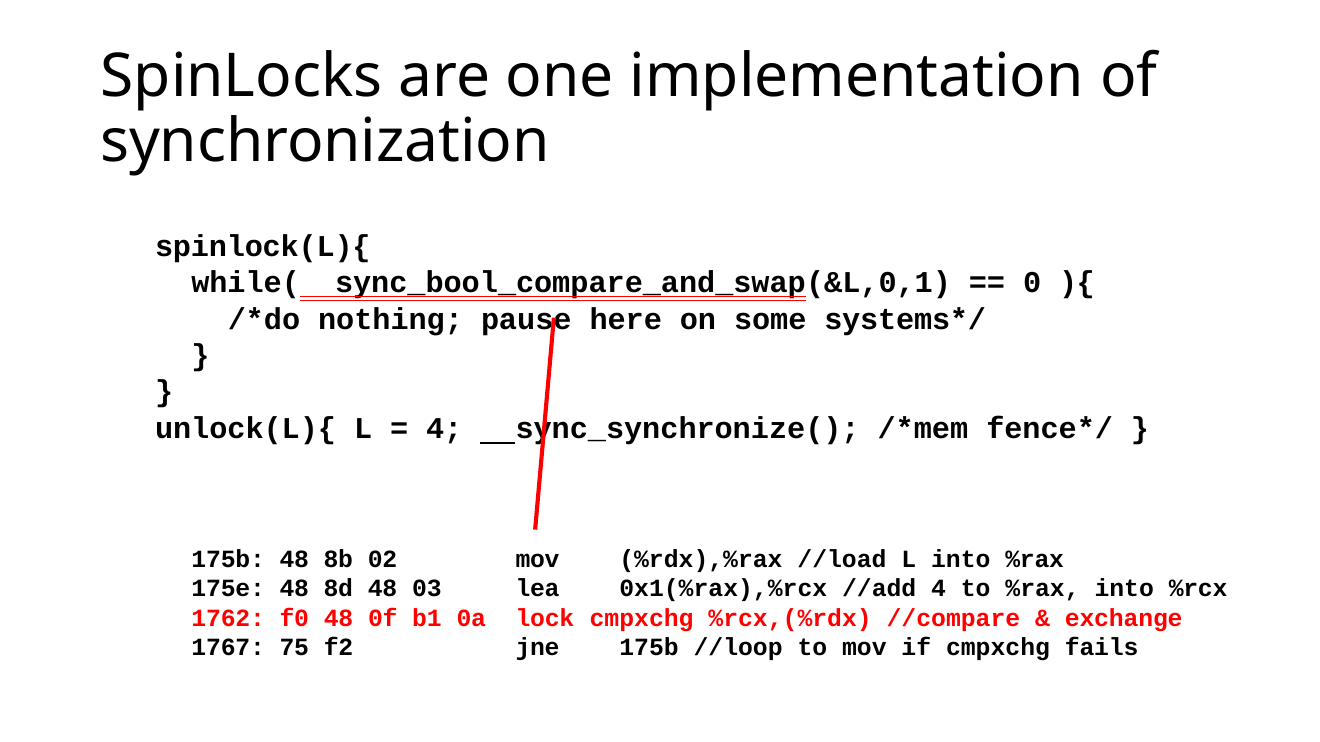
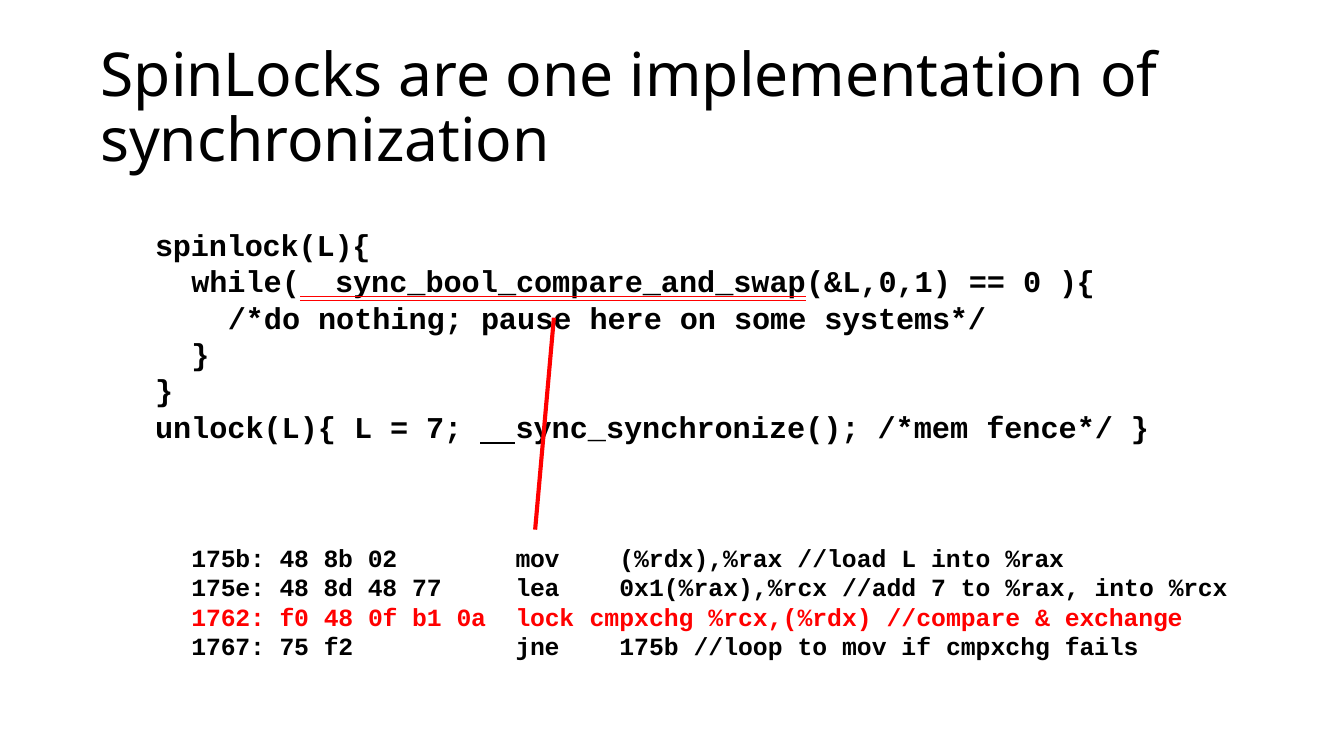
4: 4 -> 7 (444, 428)
03: 03 -> 77 (427, 589)
//add 4: 4 -> 7 (939, 589)
